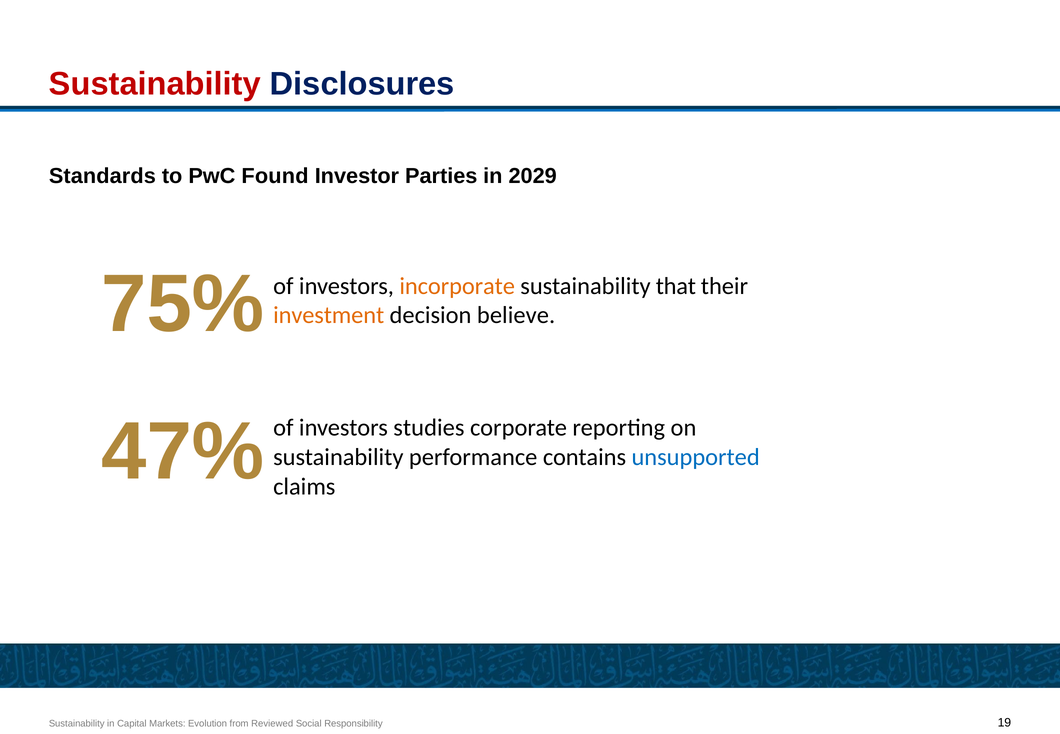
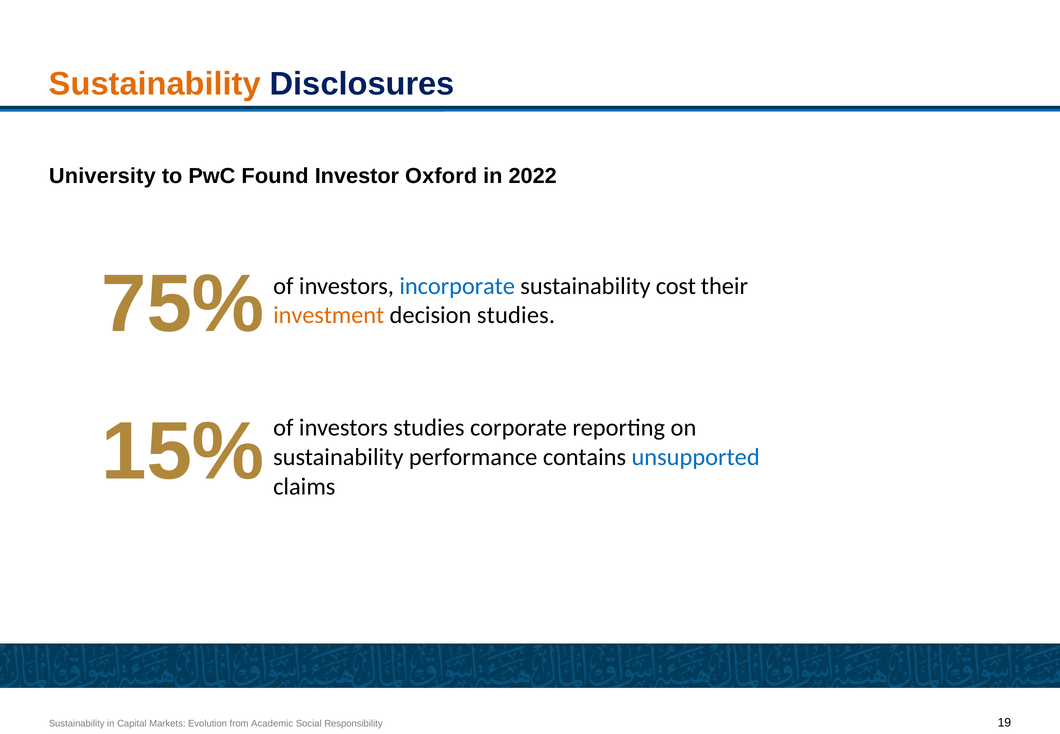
Sustainability colour: red -> orange (155, 84)
Standards: Standards -> University (102, 176)
Parties: Parties -> Oxford (441, 176)
2029: 2029 -> 2022 (533, 176)
incorporate colour: orange -> blue (457, 286)
that: that -> cost (676, 286)
decision believe: believe -> studies (516, 315)
47%: 47% -> 15% (183, 452)
Reviewed: Reviewed -> Academic (272, 723)
